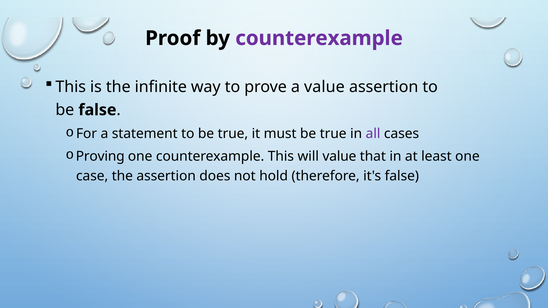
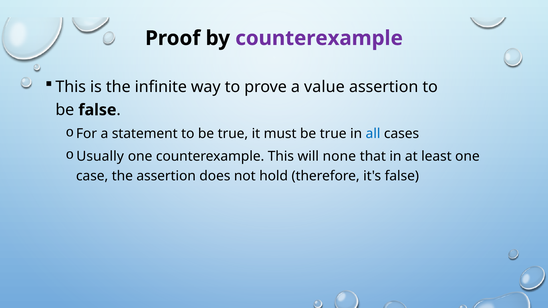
all colour: purple -> blue (373, 134)
Proving: Proving -> Usually (100, 156)
will value: value -> none (339, 156)
